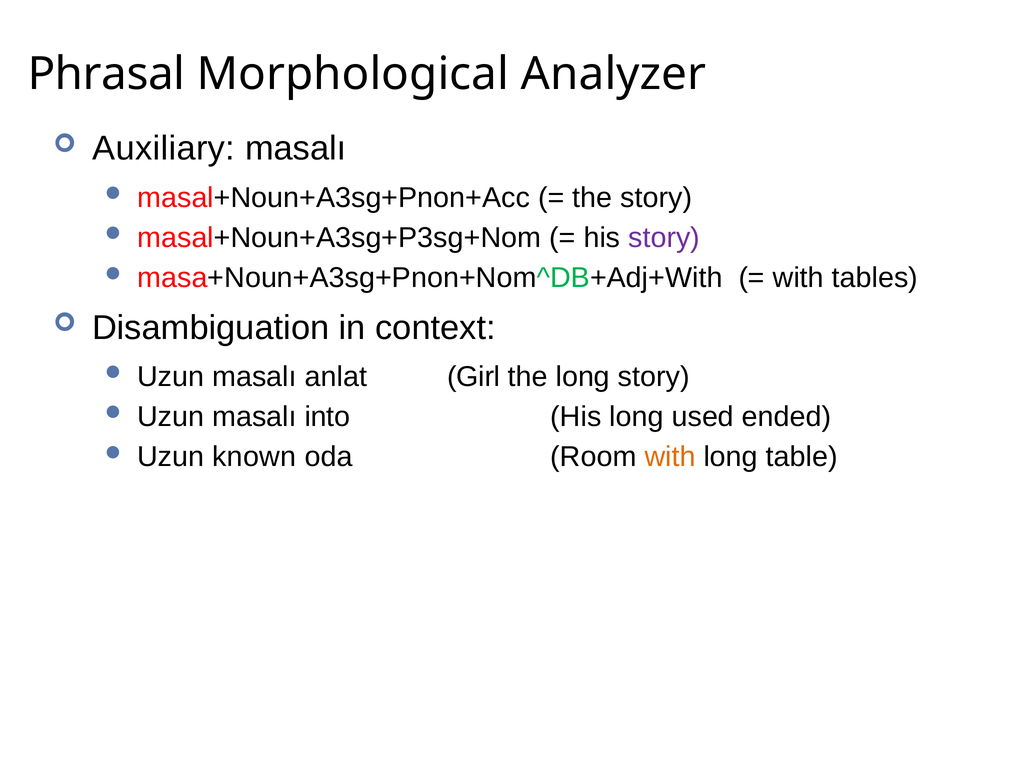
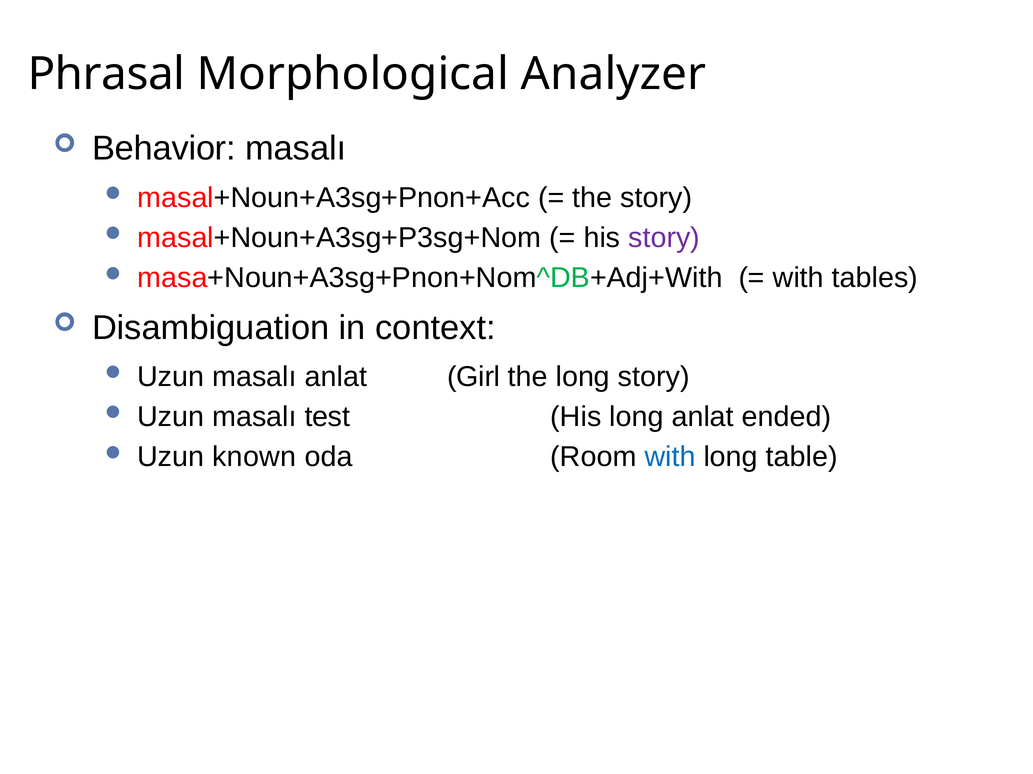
Auxiliary: Auxiliary -> Behavior (164, 149)
into: into -> test (327, 417)
long used: used -> anlat (703, 417)
with colour: orange -> blue (670, 457)
